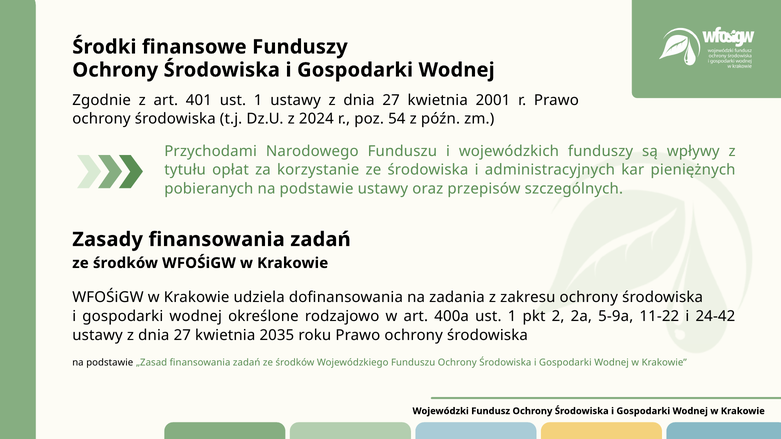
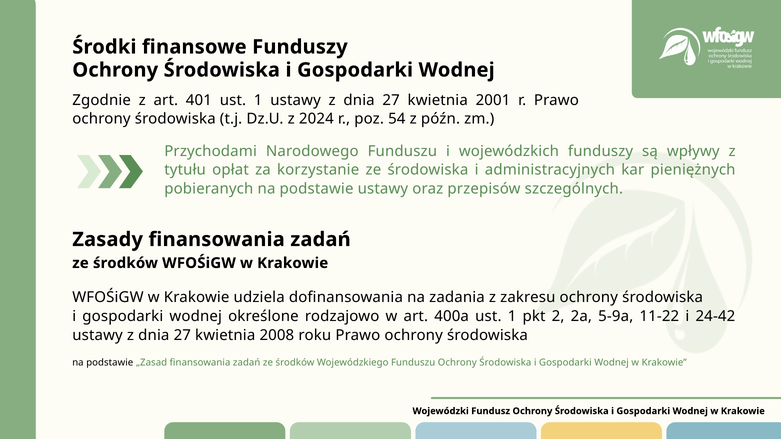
2035: 2035 -> 2008 (277, 335)
